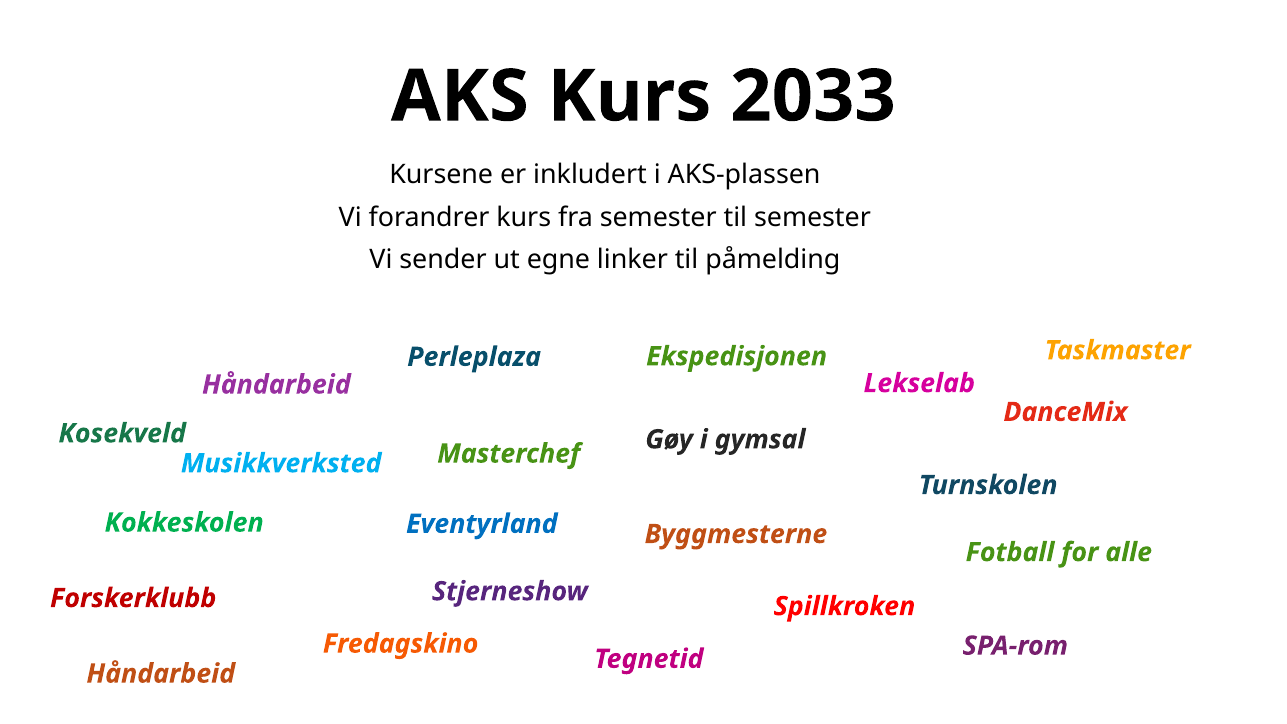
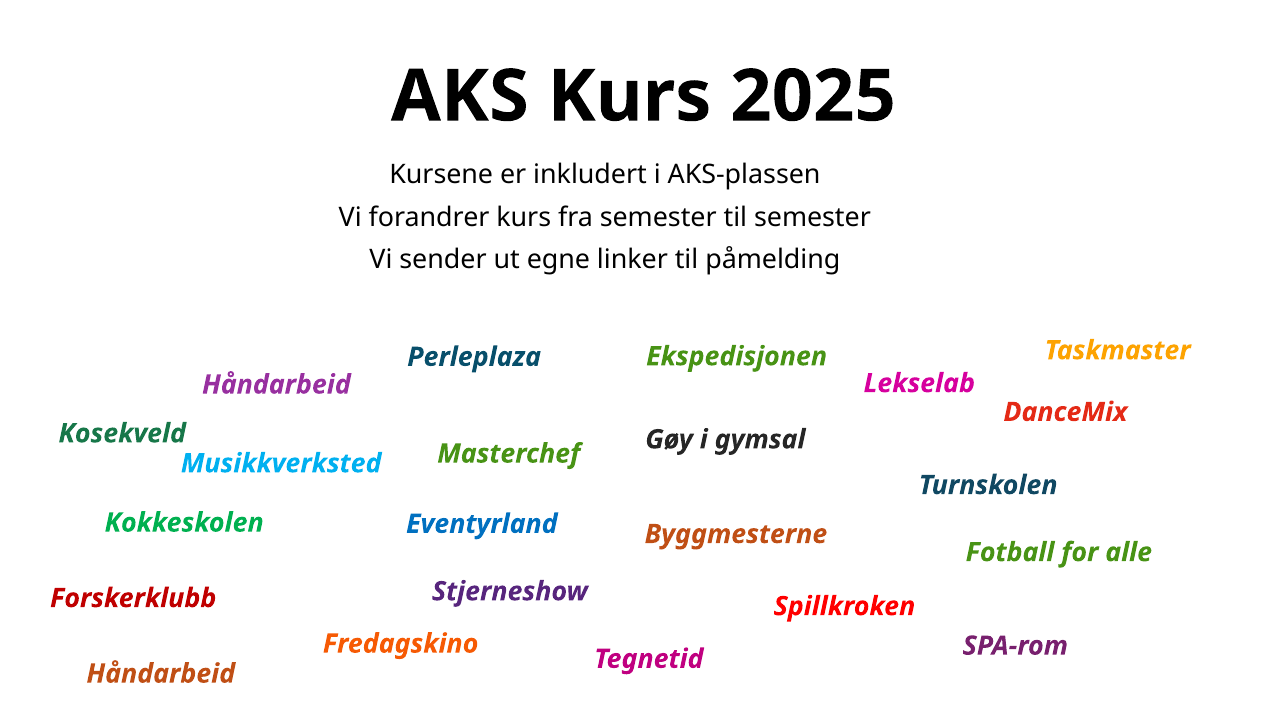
2033: 2033 -> 2025 (813, 97)
